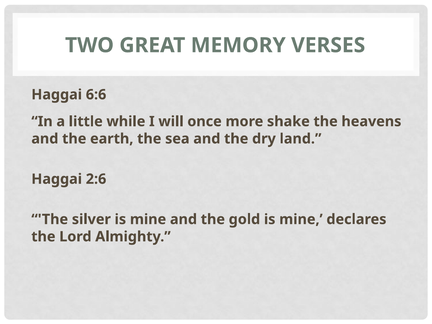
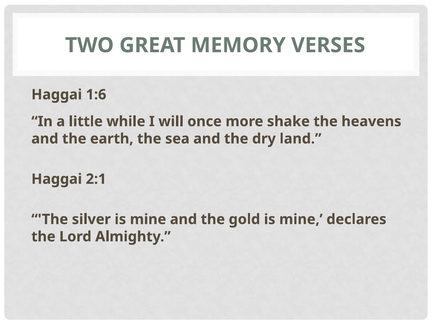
6:6: 6:6 -> 1:6 (96, 95)
2:6: 2:6 -> 2:1 (96, 179)
